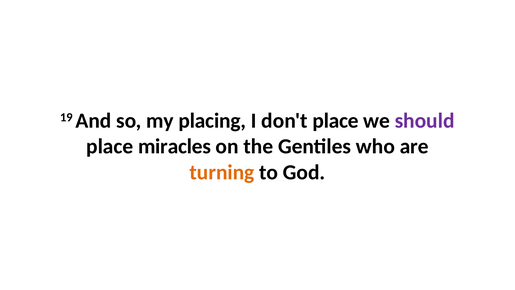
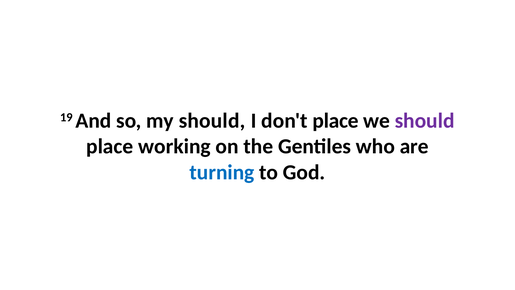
my placing: placing -> should (212, 121)
miracles: miracles -> working (174, 146)
turning colour: orange -> blue (222, 172)
